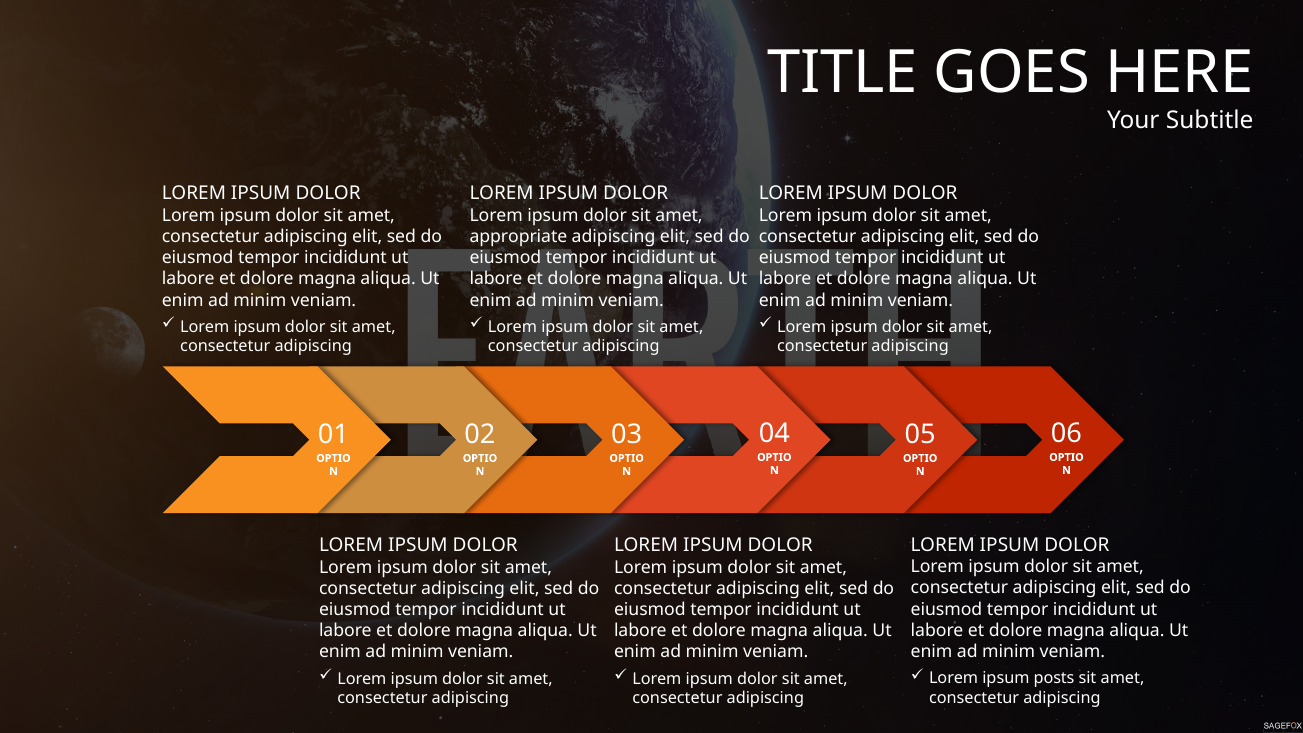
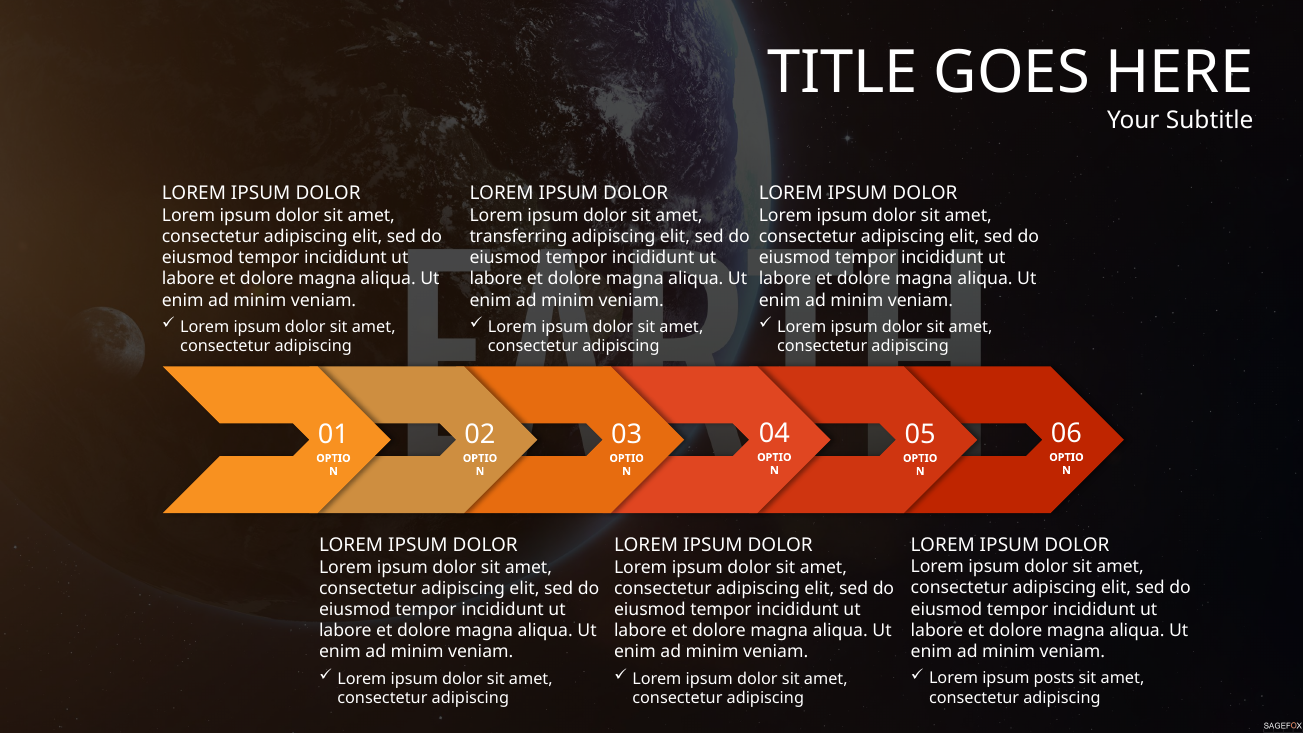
appropriate: appropriate -> transferring (518, 237)
